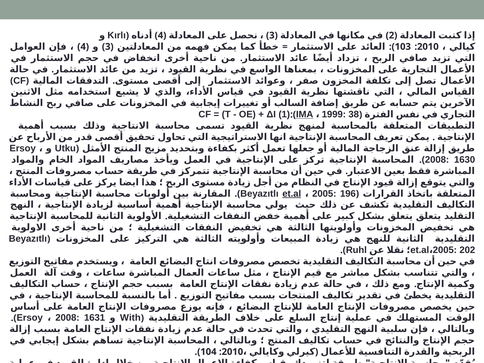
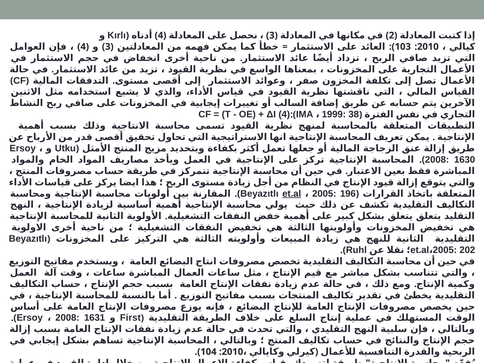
ΔI 1: 1 -> 4 (284, 114)
IMA underline: present -> none (305, 114)
With: With -> First (130, 318)
